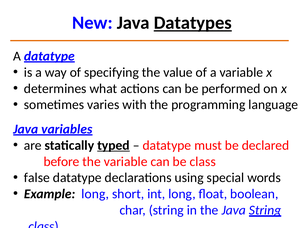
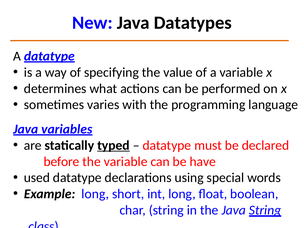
Datatypes underline: present -> none (193, 23)
be class: class -> have (203, 162)
false: false -> used (37, 178)
